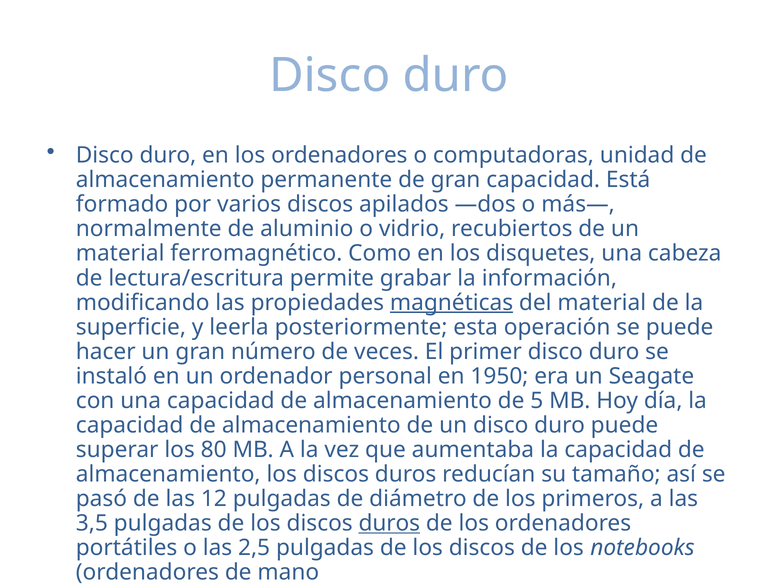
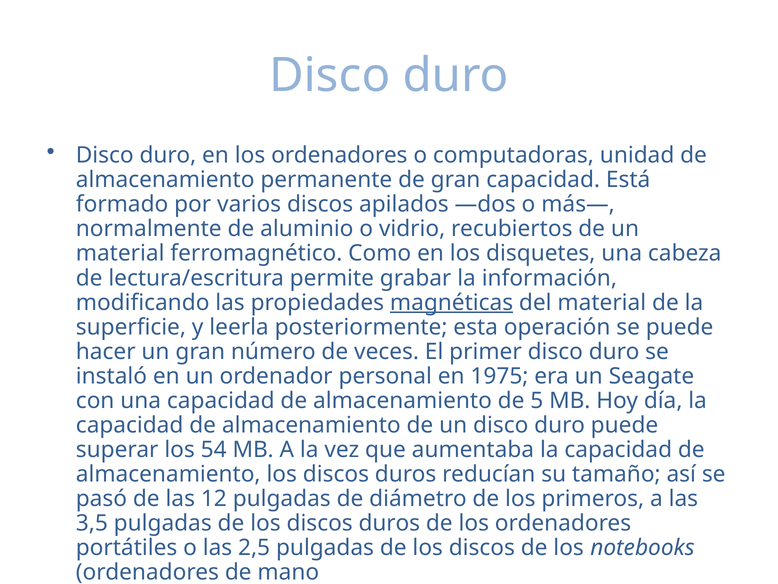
1950: 1950 -> 1975 (499, 376)
80: 80 -> 54 (214, 449)
duros underline: present -> none (389, 523)
